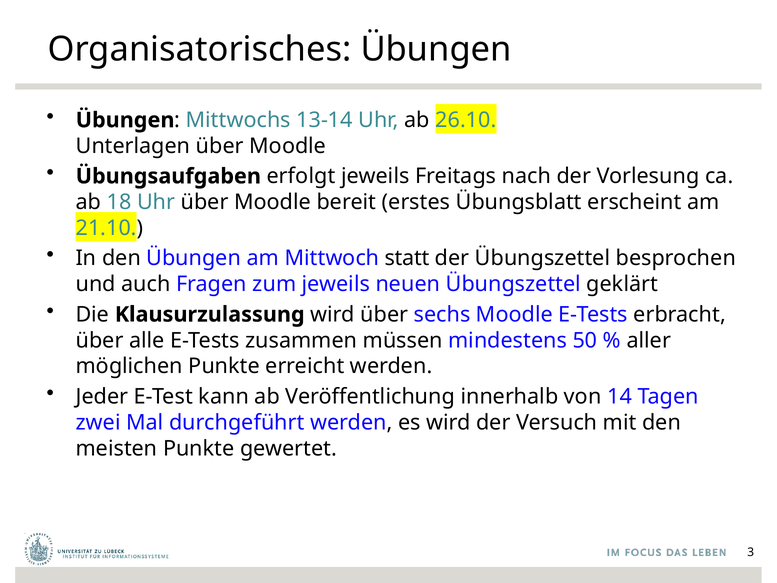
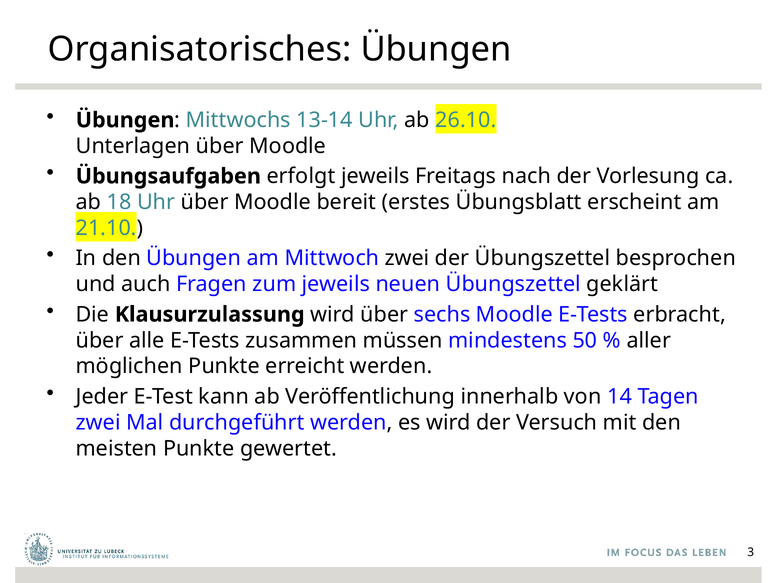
Mittwoch statt: statt -> zwei (407, 258)
